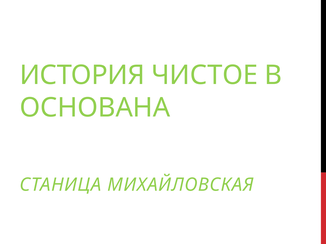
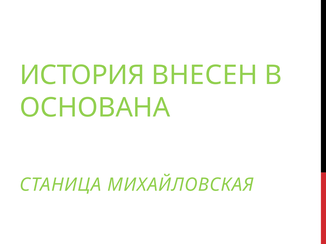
ЧИСТОЕ: ЧИСТОЕ -> ВНЕСЕН (205, 75)
